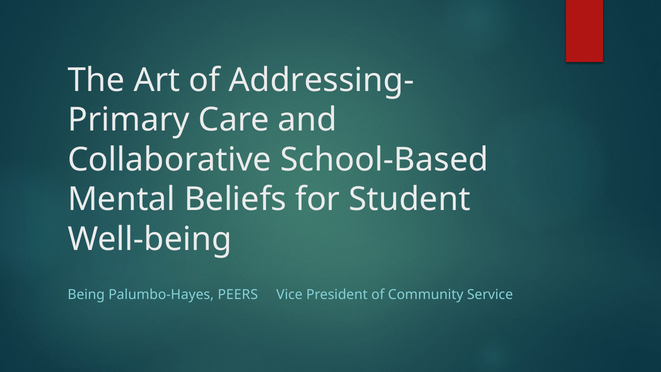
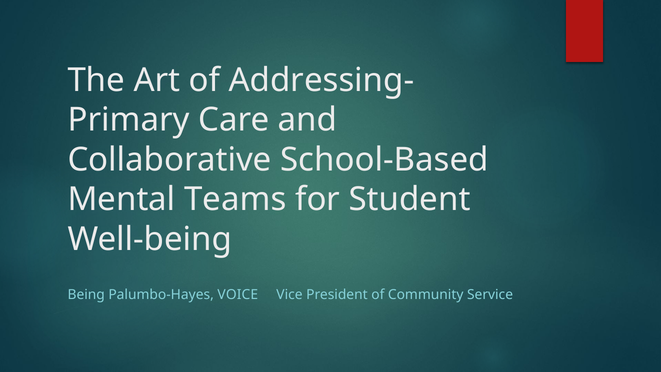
Beliefs: Beliefs -> Teams (235, 199)
PEERS: PEERS -> VOICE (238, 295)
